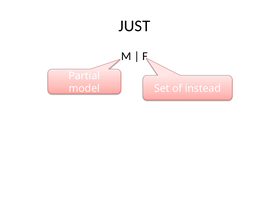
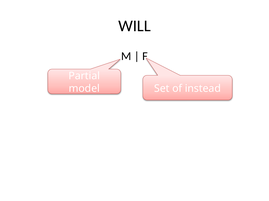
JUST: JUST -> WILL (135, 26)
